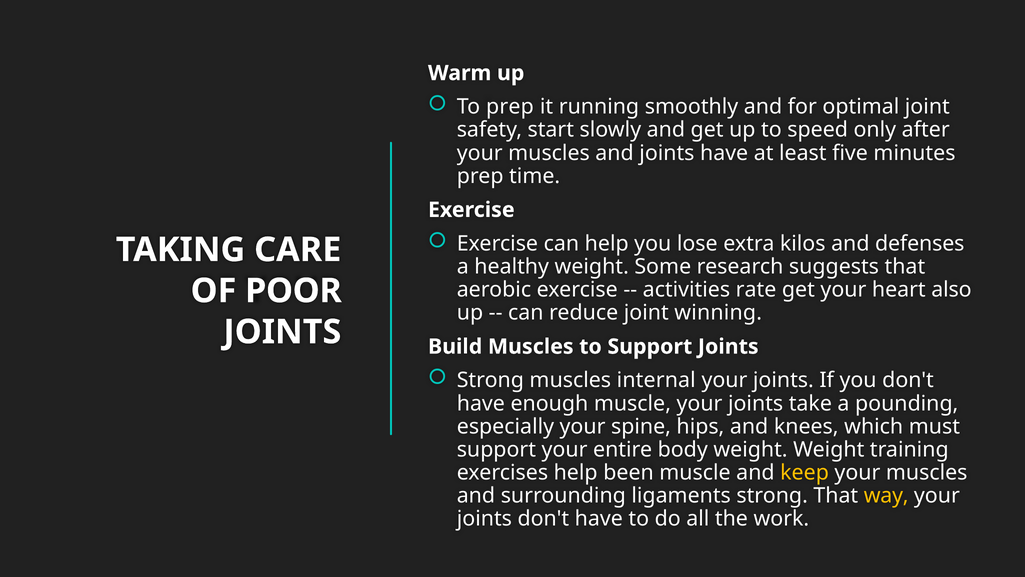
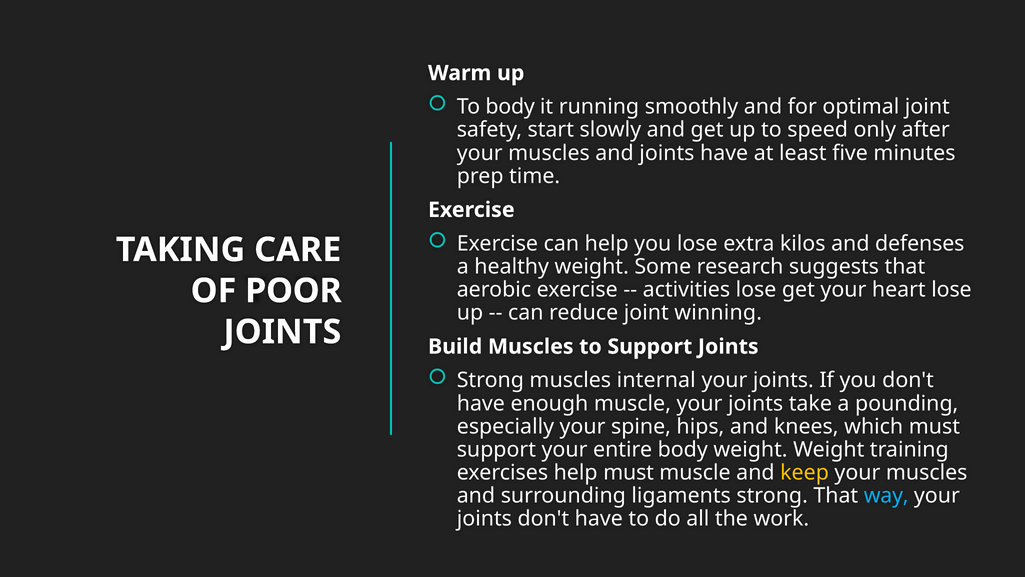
To prep: prep -> body (510, 107)
activities rate: rate -> lose (756, 290)
heart also: also -> lose (951, 290)
help been: been -> must (629, 472)
way colour: yellow -> light blue (886, 495)
